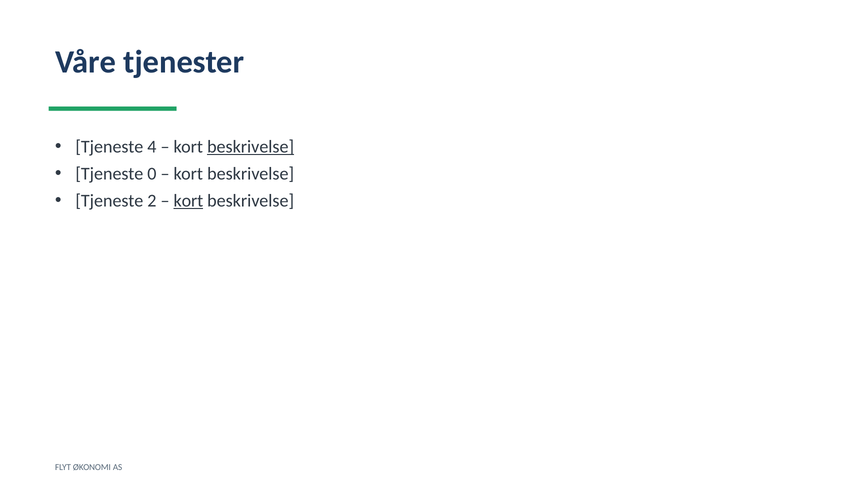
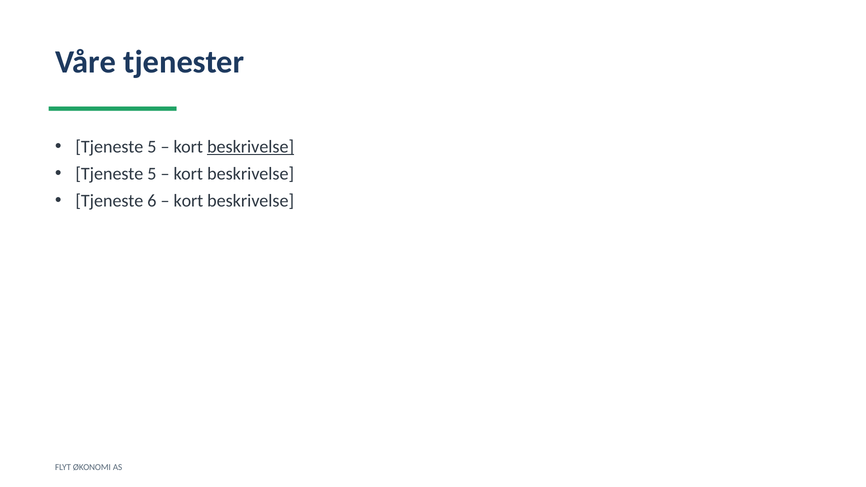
4: 4 -> 5 (152, 147)
0: 0 -> 5 (152, 174)
2: 2 -> 6 (152, 201)
kort underline: present -> none (188, 201)
